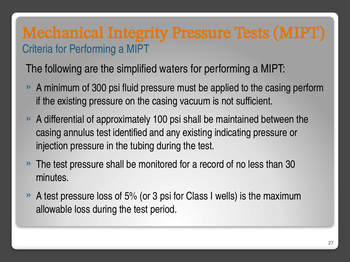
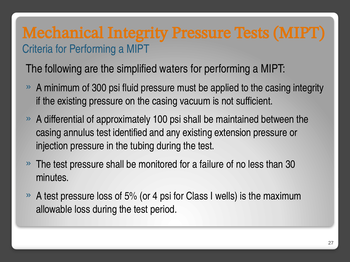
casing perform: perform -> integrity (309, 88)
indicating: indicating -> extension (233, 133)
record: record -> failure (212, 165)
3: 3 -> 4 (155, 197)
